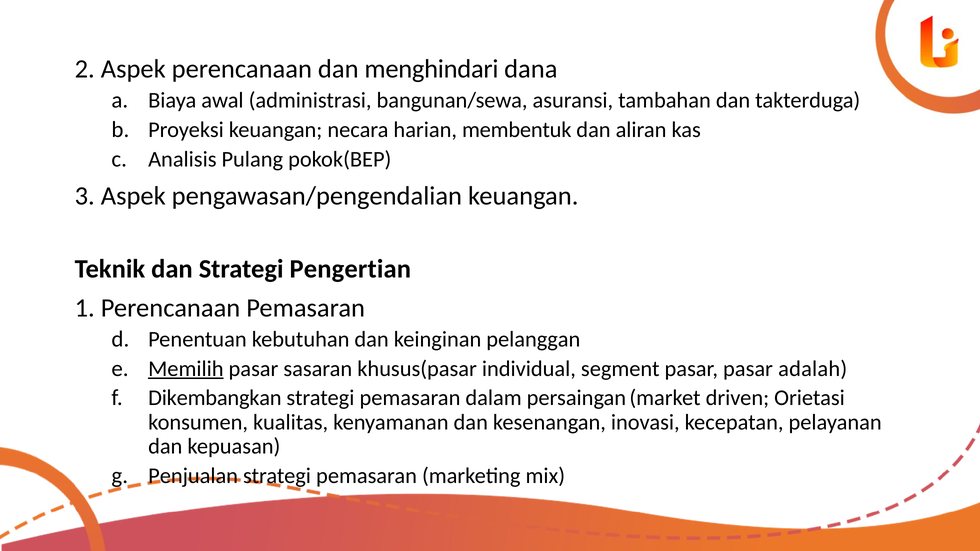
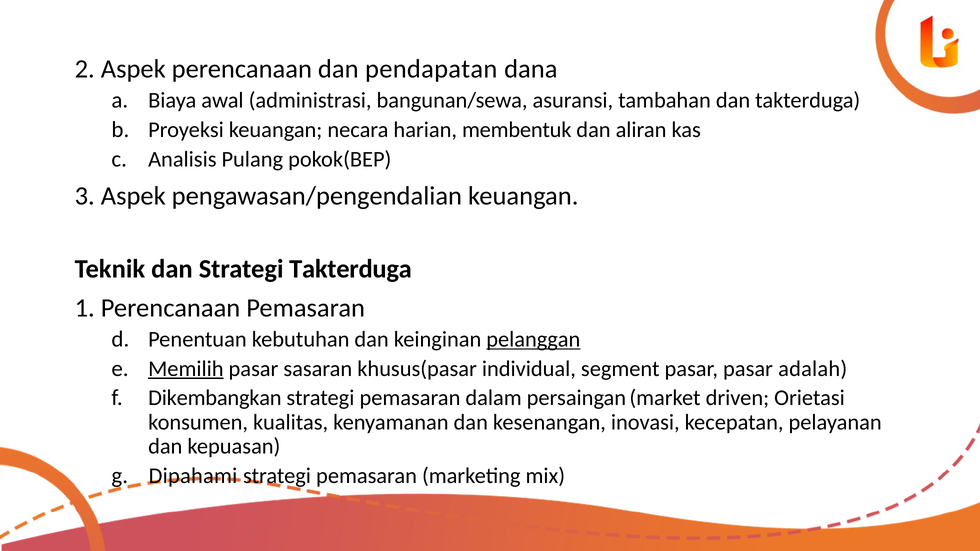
menghindari: menghindari -> pendapatan (431, 69)
Strategi Pengertian: Pengertian -> Takterduga (351, 269)
pelanggan underline: none -> present (533, 340)
Penjualan: Penjualan -> Dipahami (193, 476)
